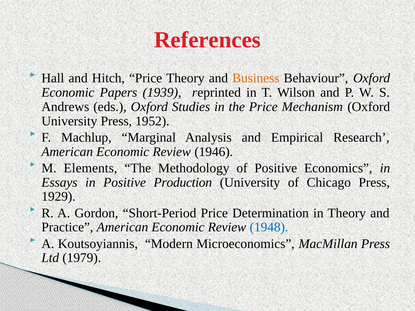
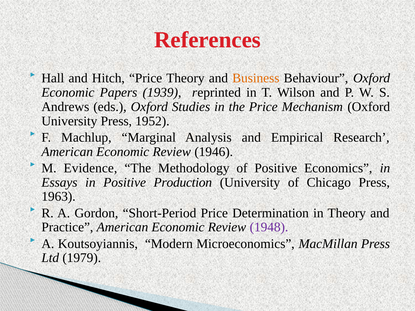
Elements: Elements -> Evidence (90, 168)
1929: 1929 -> 1963 (59, 197)
1948 colour: blue -> purple (269, 227)
